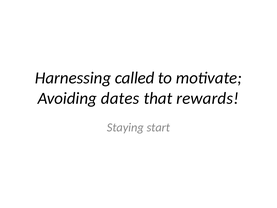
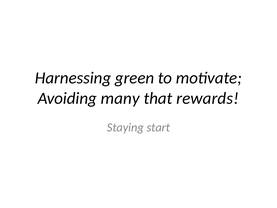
called: called -> green (135, 78)
dates: dates -> many (120, 98)
